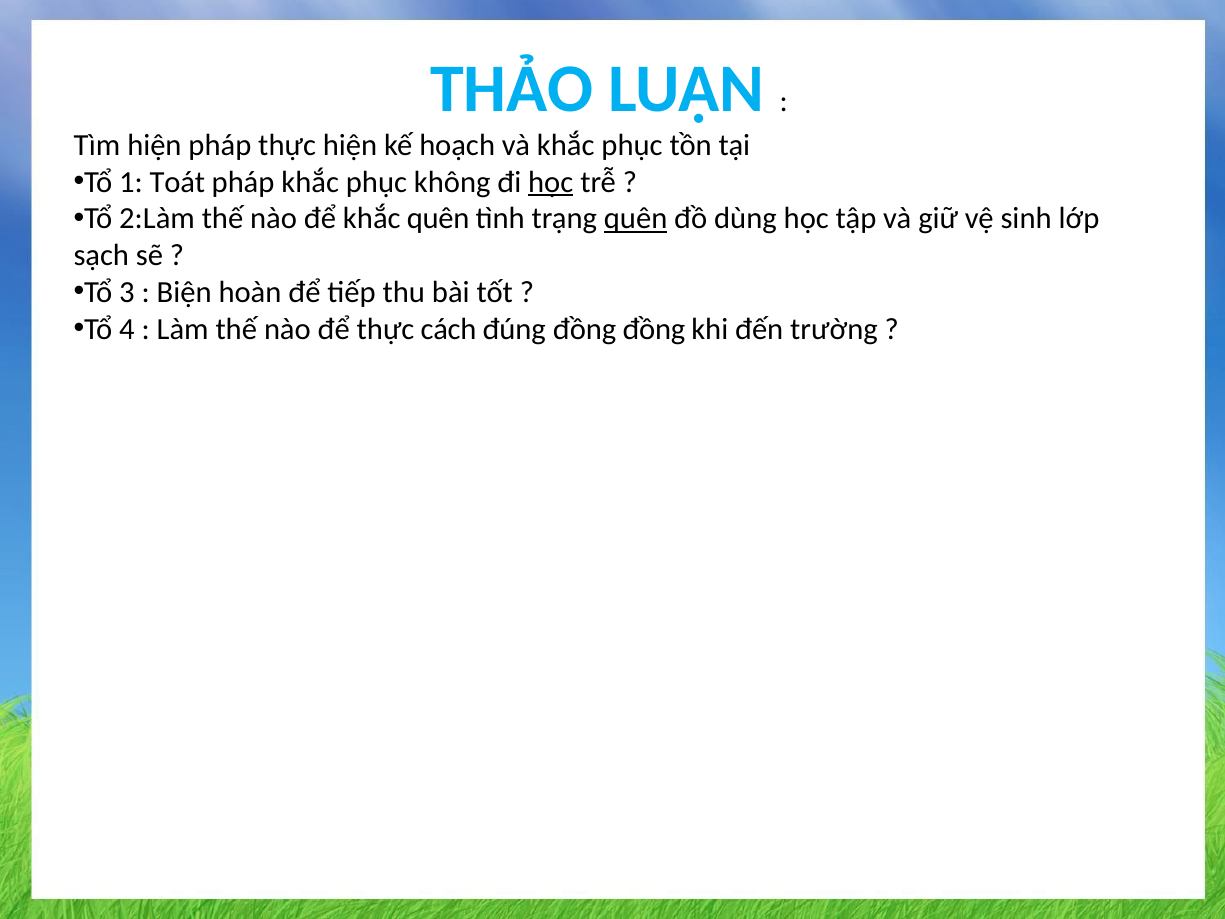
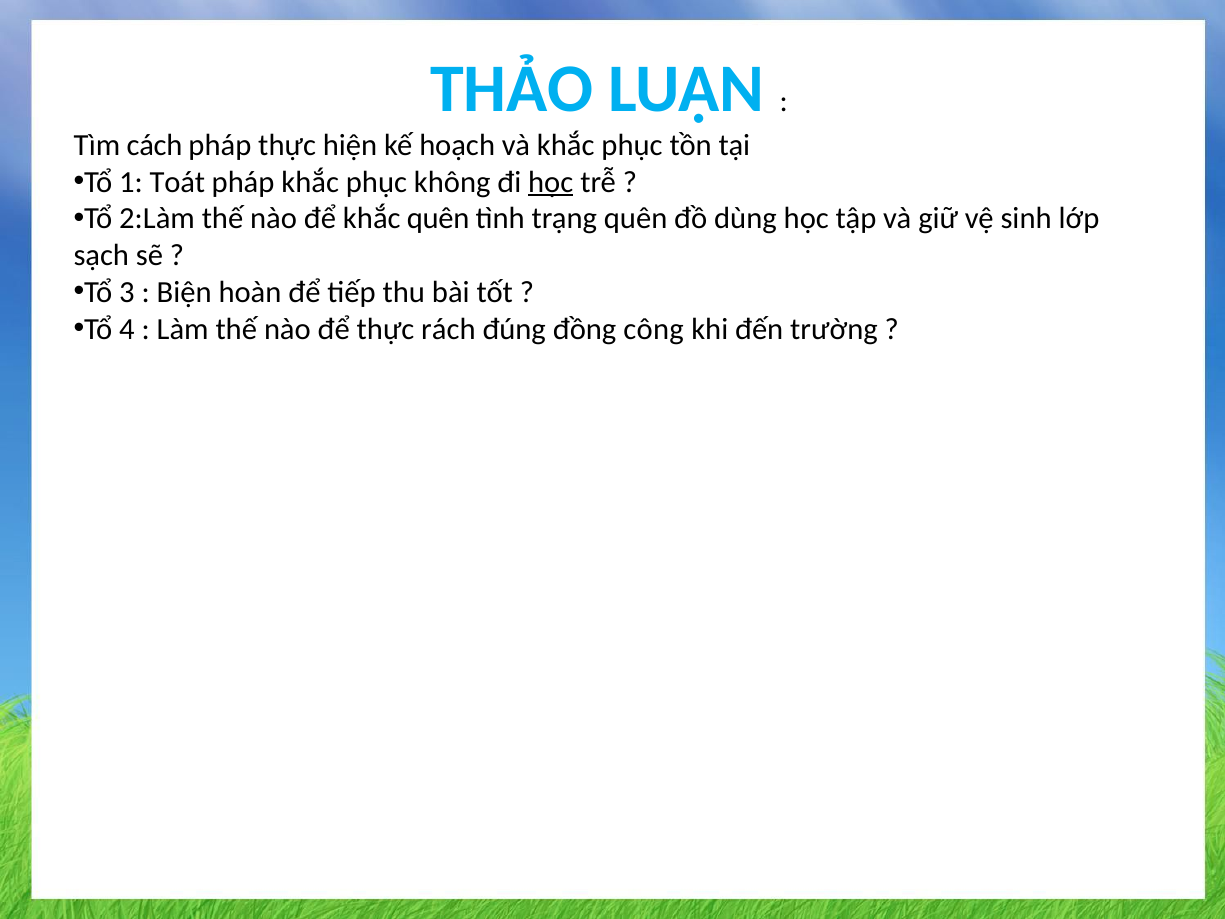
Tìm hiện: hiện -> cách (155, 145)
quên underline: present -> none (636, 219)
cách: cách -> rách (448, 329)
đồng đồng: đồng -> công (654, 329)
